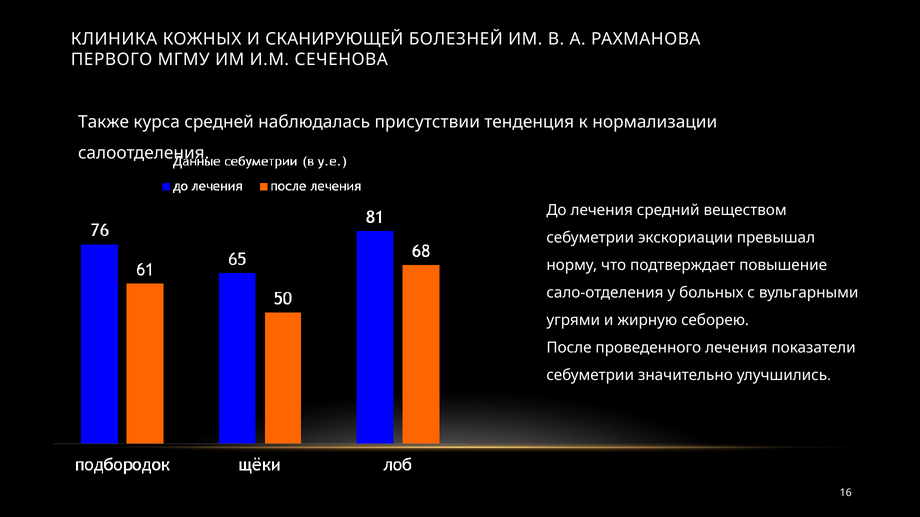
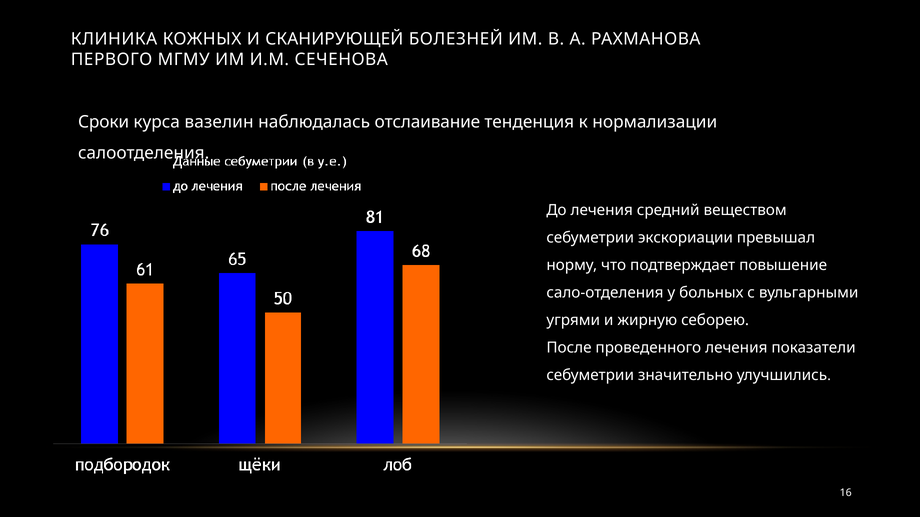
Также: Также -> Сроки (104, 122)
средней: средней -> вазелин (219, 122)
присутствии: присутствии -> отслаивание (427, 122)
